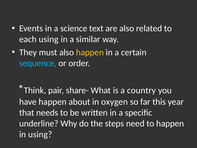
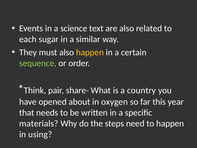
each using: using -> sugar (49, 39)
sequence colour: light blue -> light green (38, 63)
have happen: happen -> opened (53, 102)
underline: underline -> materials (39, 123)
